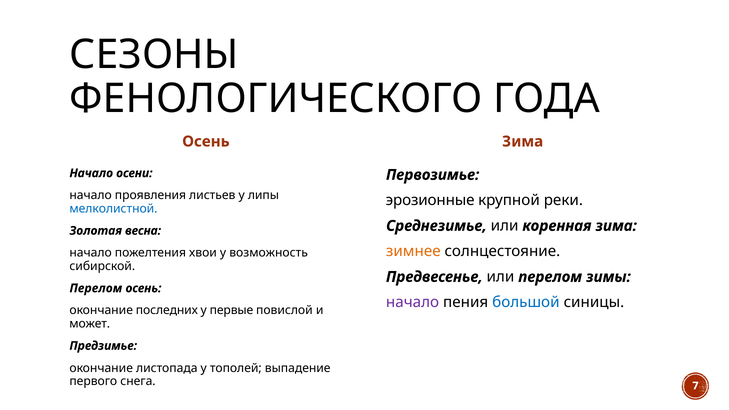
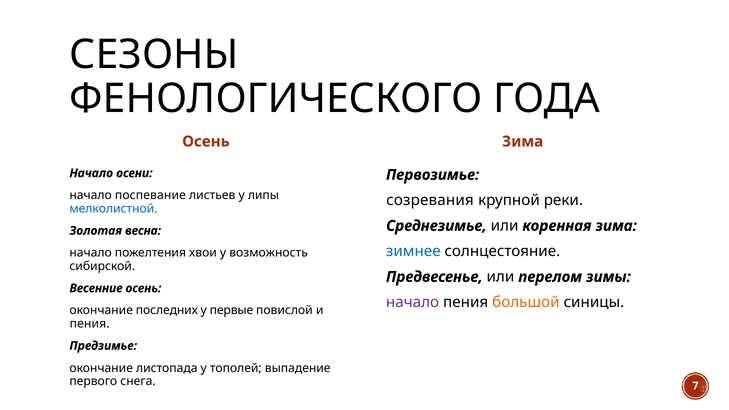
проявления: проявления -> поспевание (150, 195)
эрозионные: эрозионные -> созревания (430, 200)
зимнее colour: orange -> blue (413, 251)
Перелом: Перелом -> Весенние (96, 288)
большой colour: blue -> orange (526, 302)
может: может -> пения (90, 324)
